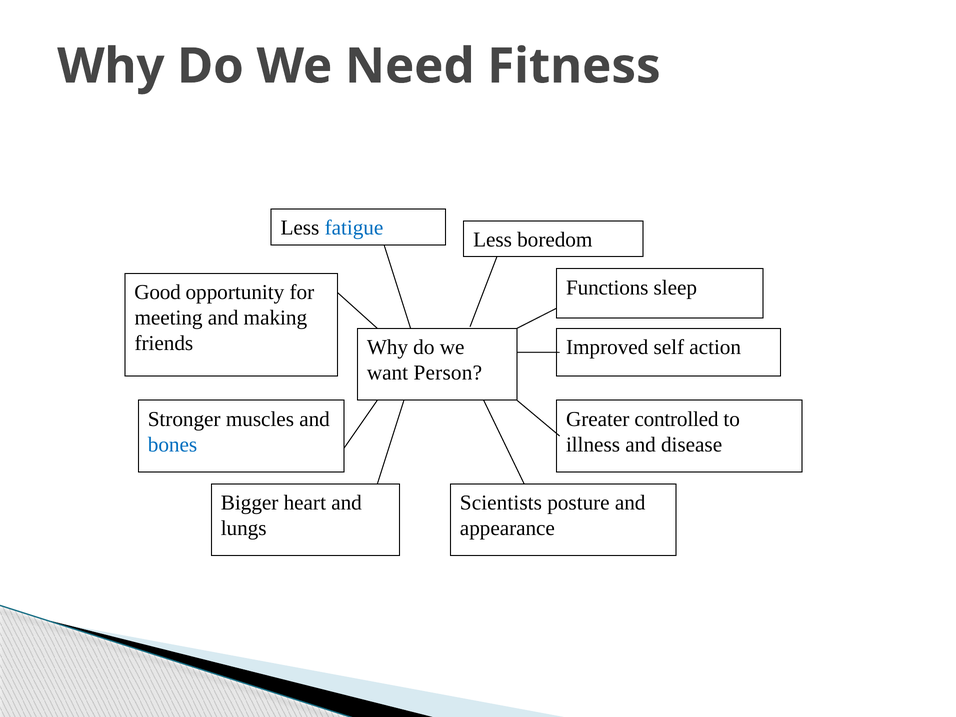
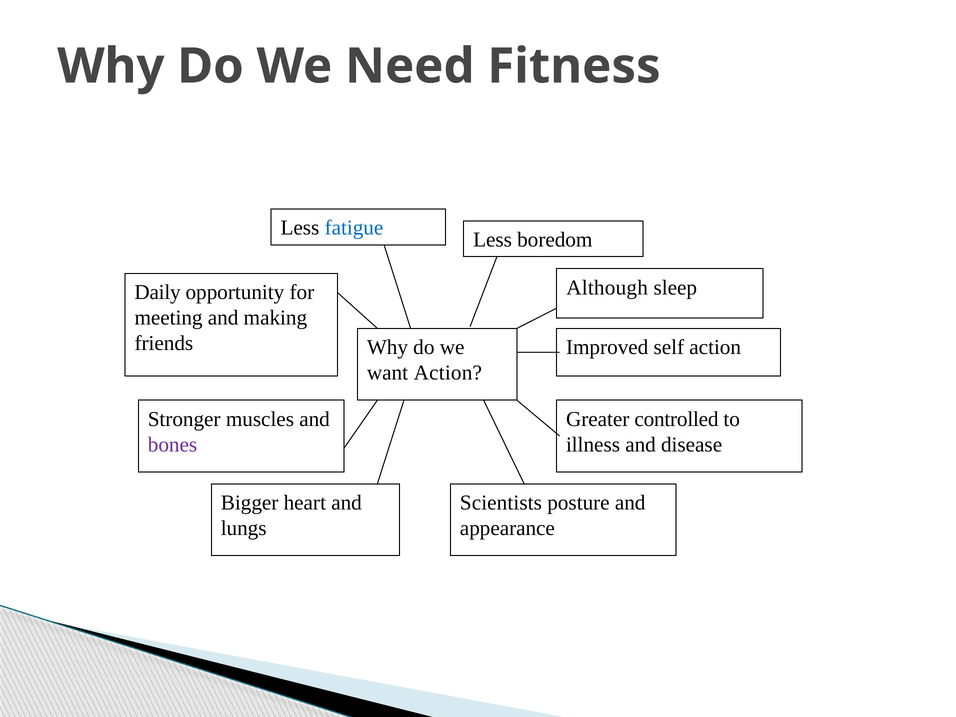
Functions: Functions -> Although (607, 288)
Good: Good -> Daily (158, 292)
want Person: Person -> Action (448, 373)
bones colour: blue -> purple (172, 445)
